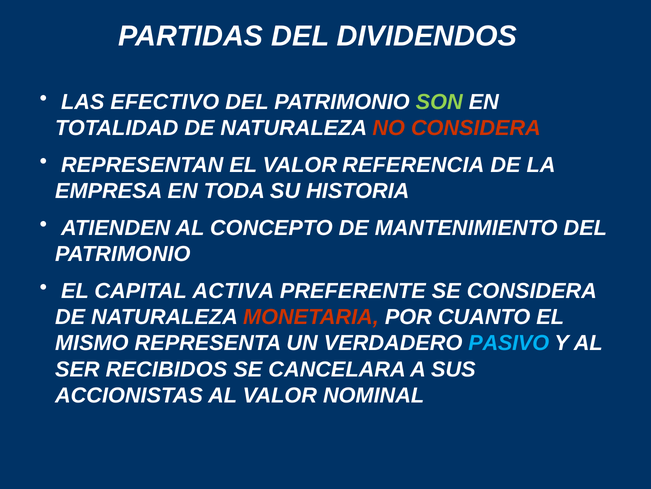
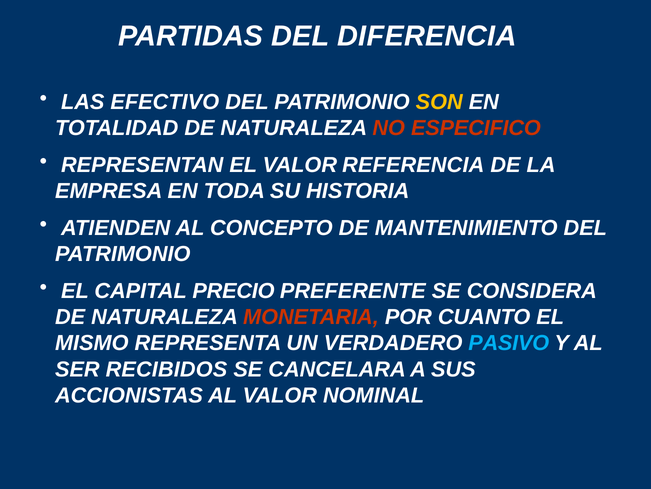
DIVIDENDOS: DIVIDENDOS -> DIFERENCIA (427, 36)
SON colour: light green -> yellow (439, 102)
NO CONSIDERA: CONSIDERA -> ESPECIFICO (476, 128)
ACTIVA: ACTIVA -> PRECIO (233, 291)
